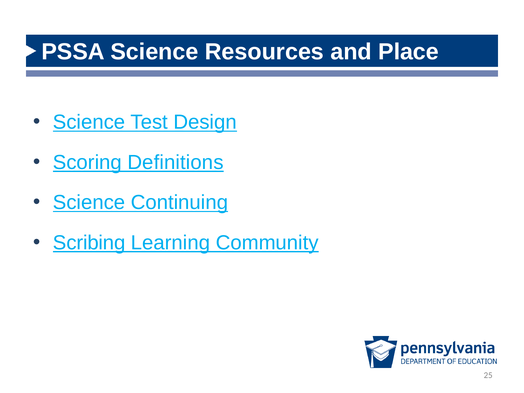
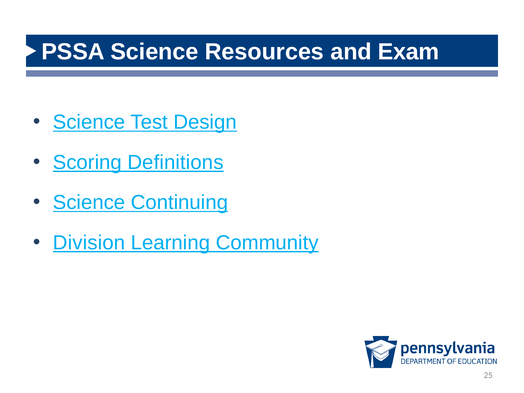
Place: Place -> Exam (409, 52)
Scribing: Scribing -> Division (89, 243)
